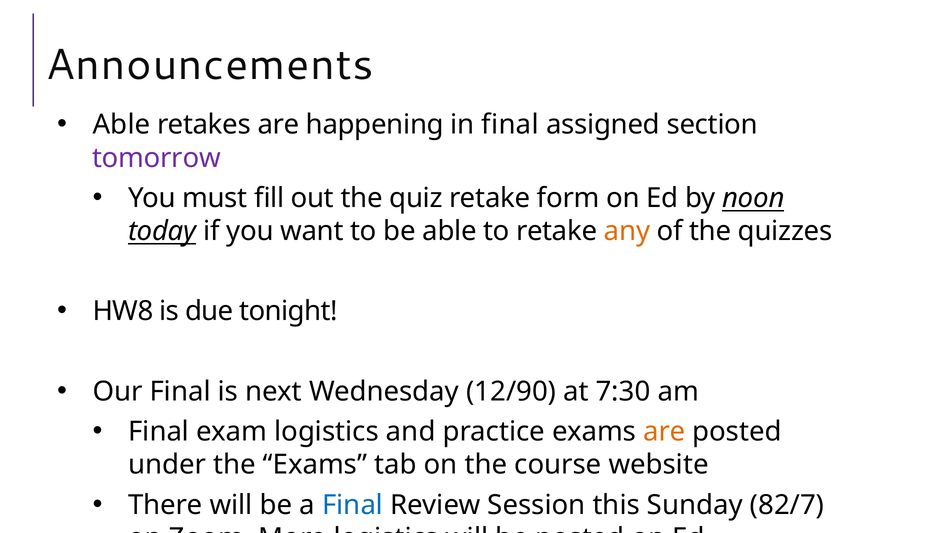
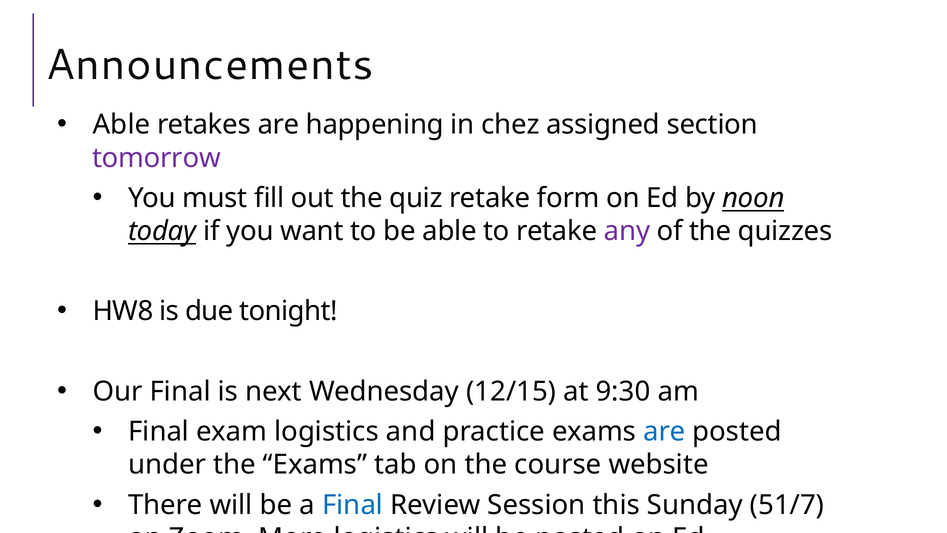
in final: final -> chez (510, 125)
any colour: orange -> purple (627, 231)
12/90: 12/90 -> 12/15 (511, 391)
7:30: 7:30 -> 9:30 (623, 391)
are colour: orange -> blue (664, 431)
82/7: 82/7 -> 51/7 (787, 505)
